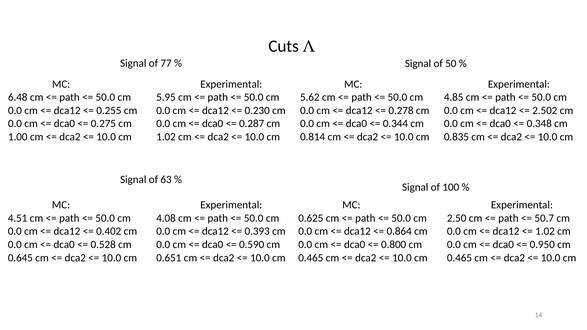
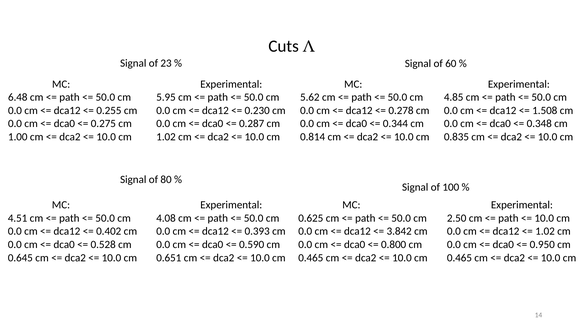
77: 77 -> 23 (166, 63)
50: 50 -> 60 (451, 64)
2.502: 2.502 -> 1.508 (545, 111)
63: 63 -> 80 (166, 180)
50.7: 50.7 -> 10.0 (544, 218)
0.864: 0.864 -> 3.842 (399, 231)
